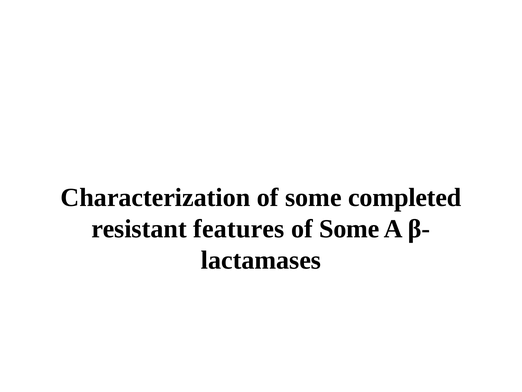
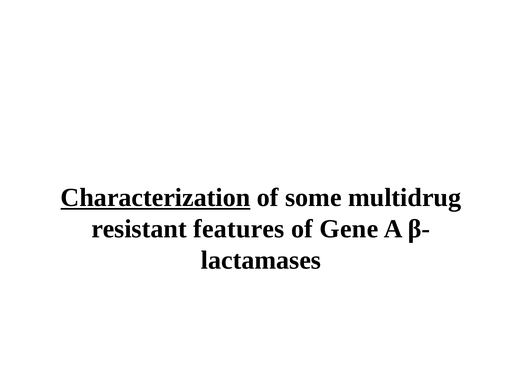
Characterization underline: none -> present (155, 197)
completed: completed -> multidrug (405, 197)
Some: Some -> Gene (349, 229)
